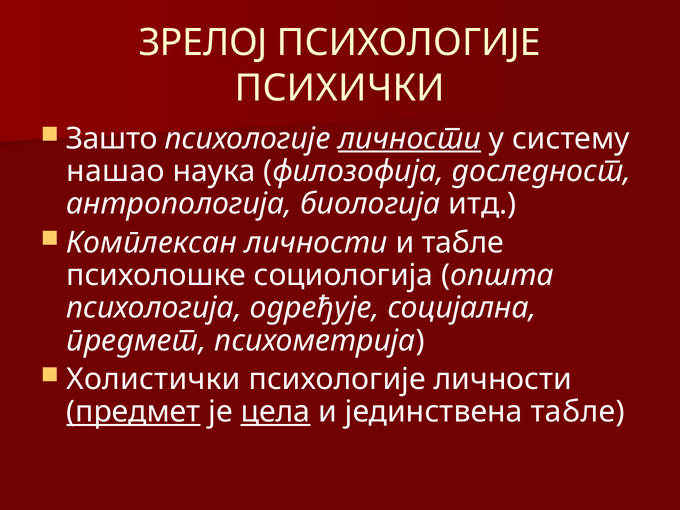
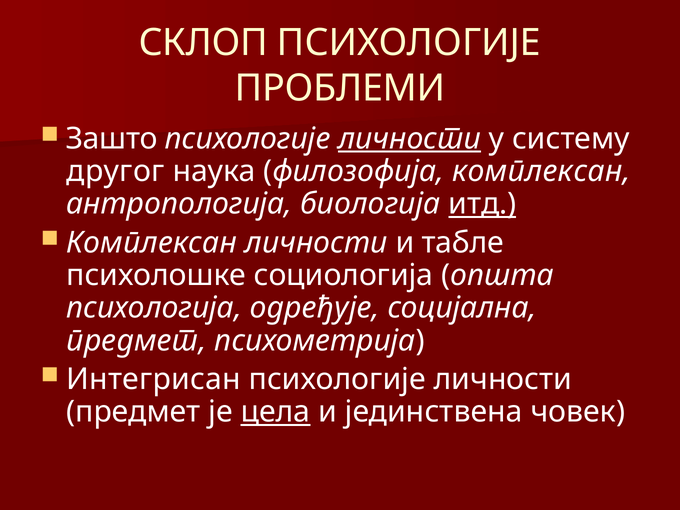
ЗРЕЛОЈ: ЗРЕЛОЈ -> СКЛОП (203, 43)
ПСИХИЧКИ: ПСИХИЧКИ -> ПРОБЛЕМИ (340, 88)
нашао: нашао -> другог (116, 171)
филозофија доследност: доследност -> комплексан (541, 171)
итд underline: none -> present (482, 204)
Холистички: Холистички -> Интегрисан (154, 379)
предмет underline: present -> none (133, 412)
јединствена табле: табле -> човек (578, 412)
